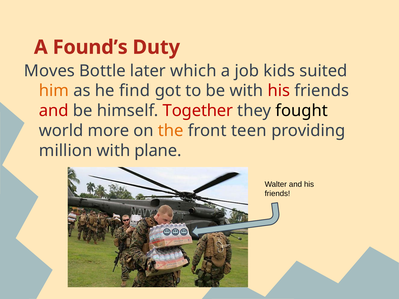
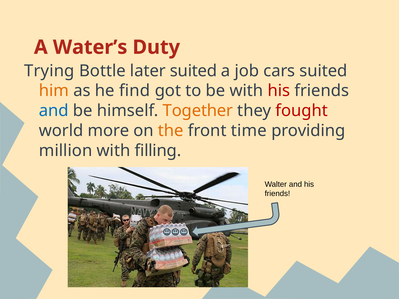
Found’s: Found’s -> Water’s (90, 47)
Moves: Moves -> Trying (49, 71)
later which: which -> suited (193, 71)
kids: kids -> cars (279, 71)
and colour: red -> blue (54, 111)
Together colour: red -> orange (198, 111)
fought colour: black -> red (302, 111)
teen: teen -> time (249, 131)
plane: plane -> filling (158, 151)
